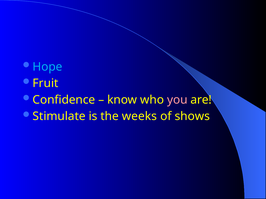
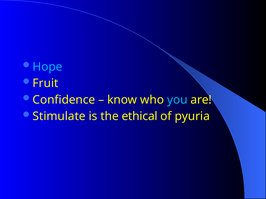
you colour: pink -> light blue (177, 100)
weeks: weeks -> ethical (140, 117)
shows: shows -> pyuria (192, 117)
